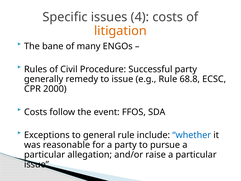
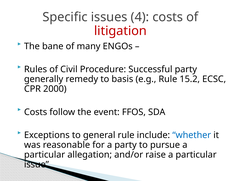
litigation colour: orange -> red (120, 31)
to issue: issue -> basis (122, 79)
68.8: 68.8 -> 15.2 (190, 79)
